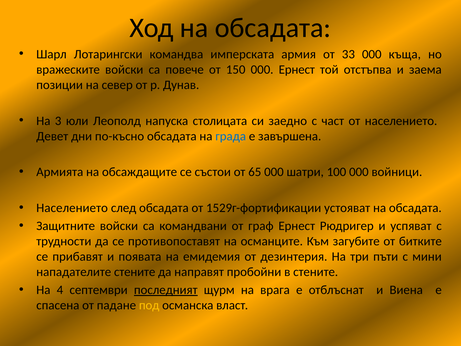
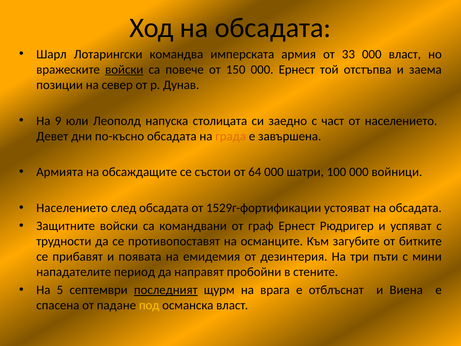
000 къща: къща -> власт (405, 54)
войски underline: none -> present (124, 69)
3: 3 -> 9 (58, 121)
града colour: blue -> orange (231, 136)
65: 65 -> 64 (255, 172)
нападателите стените: стените -> период (135, 272)
4: 4 -> 5 (60, 290)
